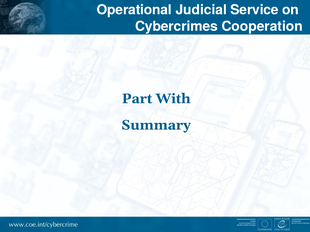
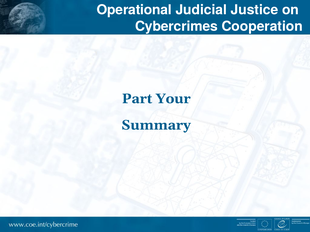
Service: Service -> Justice (254, 10)
With: With -> Your (173, 99)
